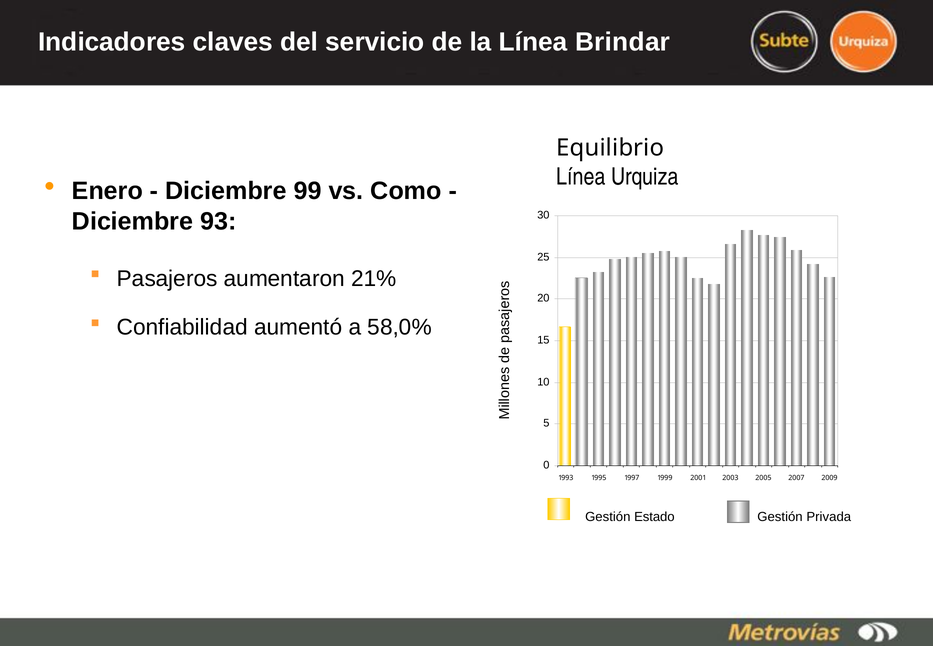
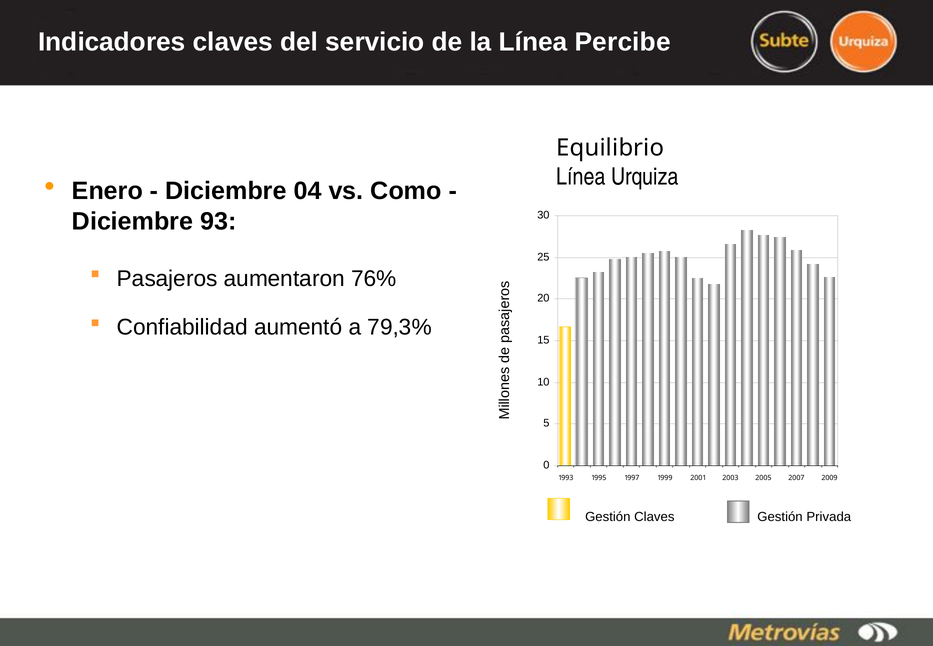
Brindar: Brindar -> Percibe (623, 42)
99: 99 -> 04 (308, 191)
21%: 21% -> 76% (374, 279)
58,0%: 58,0% -> 79,3% (400, 327)
Gestión Estado: Estado -> Claves (654, 517)
